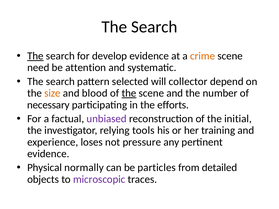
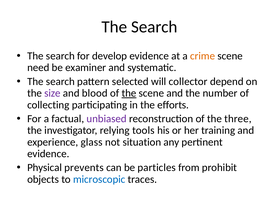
The underline: present -> none (35, 56)
attention: attention -> examiner (86, 68)
size colour: orange -> purple (52, 93)
necessary: necessary -> collecting (48, 105)
initial: initial -> three (238, 119)
loses: loses -> glass (92, 142)
pressure: pressure -> situation (142, 142)
normally: normally -> prevents (84, 168)
detailed: detailed -> prohibit (219, 168)
microscopic colour: purple -> blue (99, 180)
